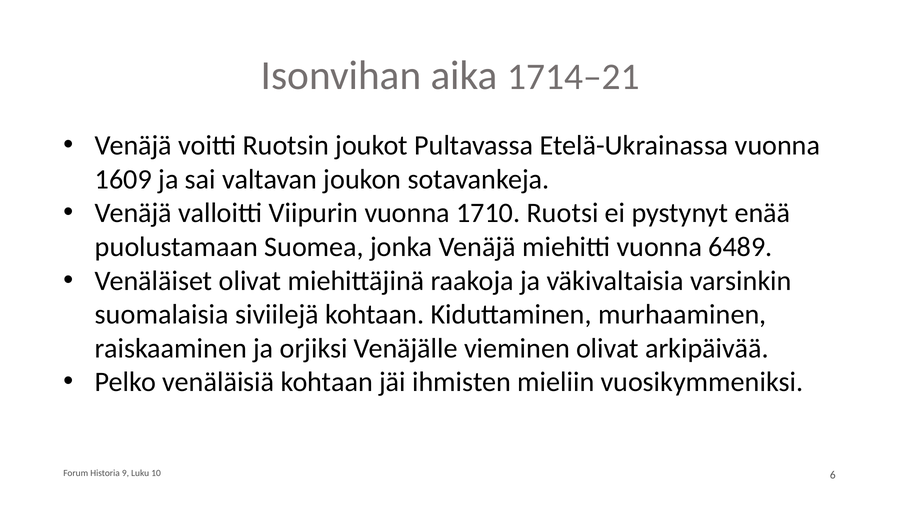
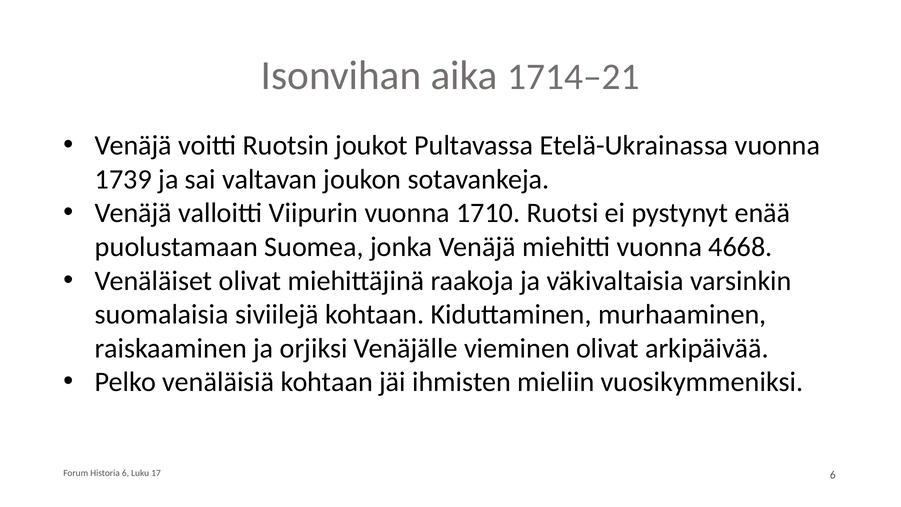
1609: 1609 -> 1739 (123, 179)
6489: 6489 -> 4668 (740, 247)
Historia 9: 9 -> 6 (125, 473)
10: 10 -> 17 (156, 473)
